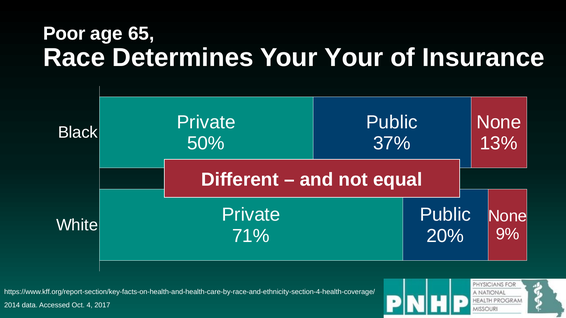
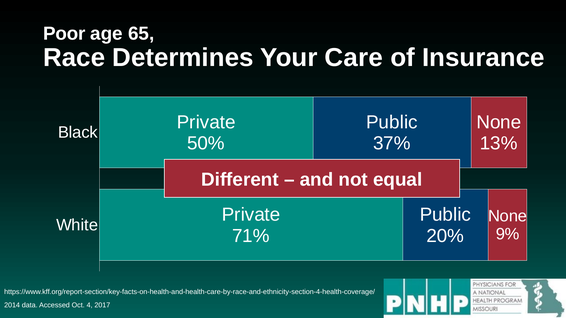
Your Your: Your -> Care (354, 58)
